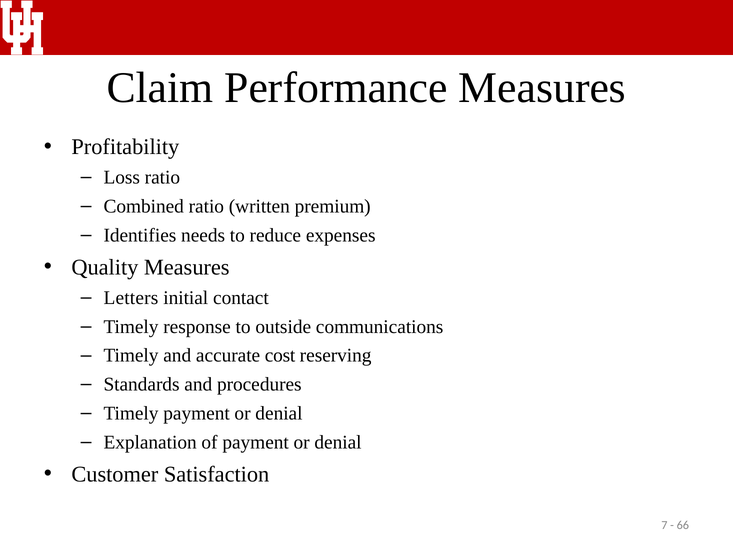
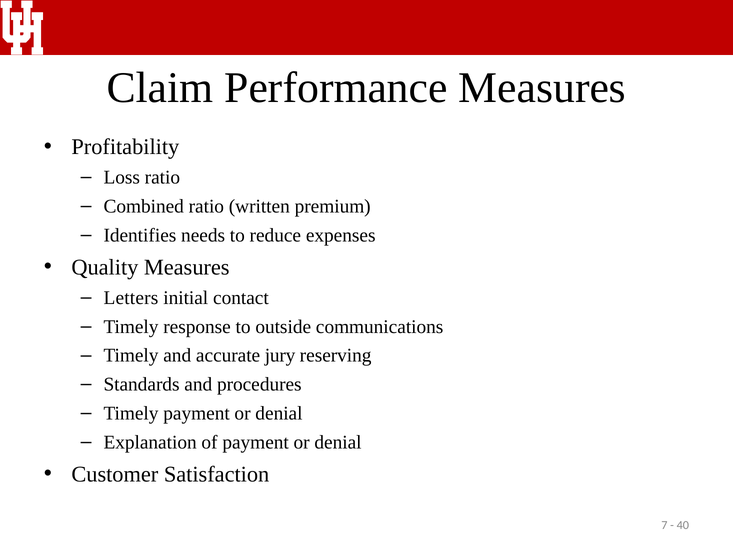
cost: cost -> jury (280, 355)
66: 66 -> 40 (683, 525)
